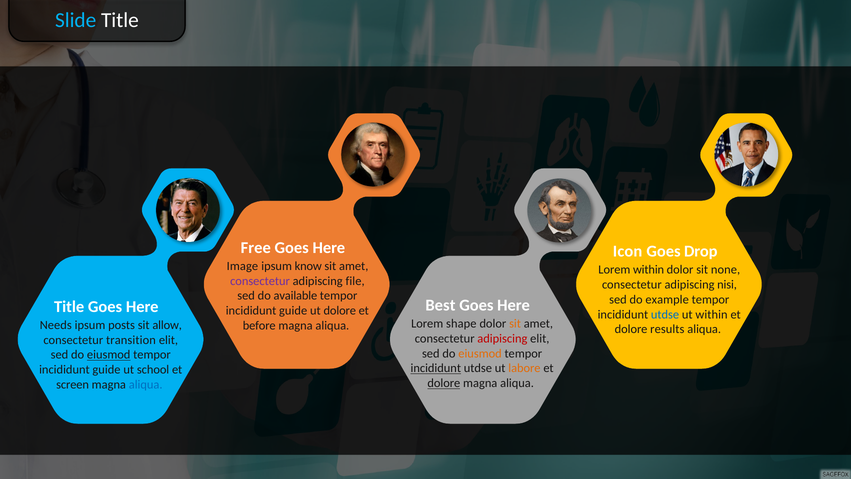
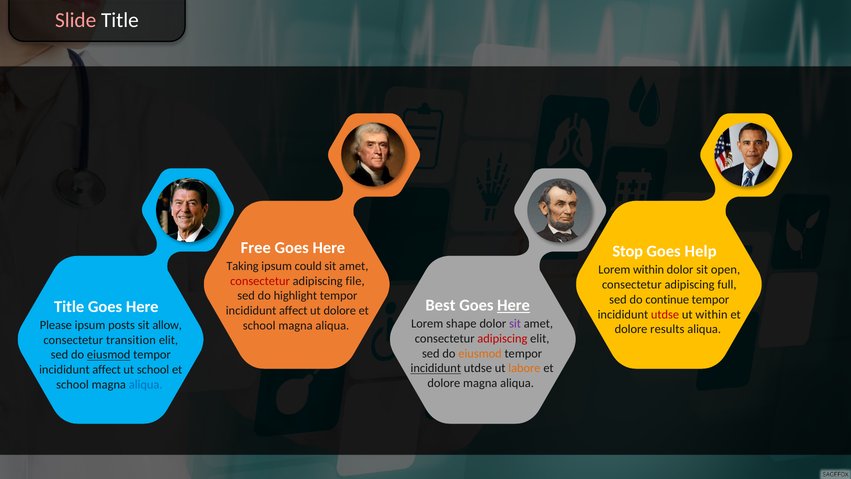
Slide colour: light blue -> pink (76, 20)
Icon: Icon -> Stop (628, 251)
Drop: Drop -> Help (701, 251)
Image: Image -> Taking (243, 266)
know: know -> could (308, 266)
none: none -> open (726, 270)
consectetur colour: purple -> red (260, 281)
nisi: nisi -> full (727, 284)
available: available -> highlight (295, 296)
example: example -> continue (667, 299)
Here underline: none -> present (514, 305)
guide: guide -> affect (293, 311)
utdse colour: blue -> red (665, 314)
sit colour: orange -> purple (515, 323)
Needs: Needs -> Please (56, 325)
before: before -> school (259, 325)
guide: guide -> affect (107, 369)
dolore underline: present -> none (444, 383)
screen: screen -> school (72, 384)
